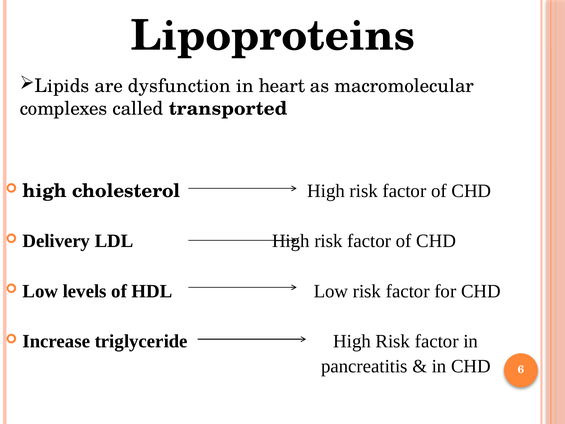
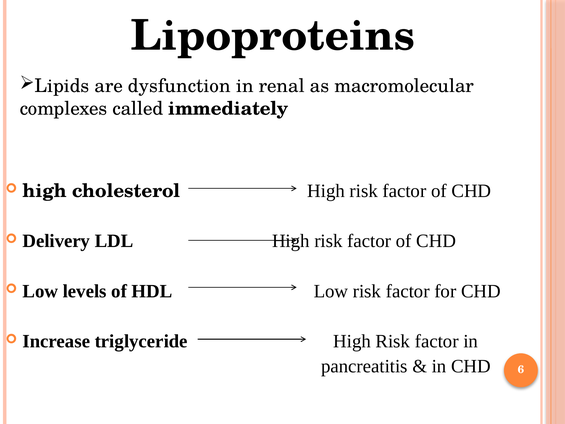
heart: heart -> renal (282, 86)
transported: transported -> immediately (228, 109)
